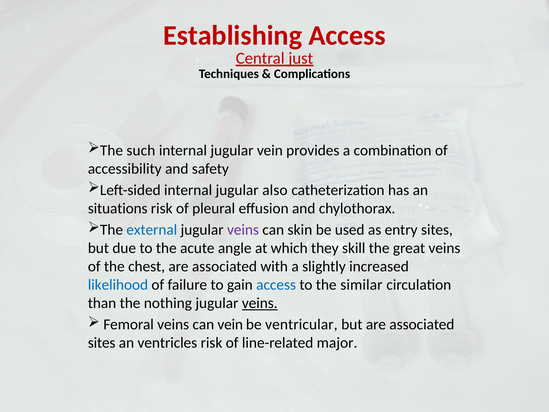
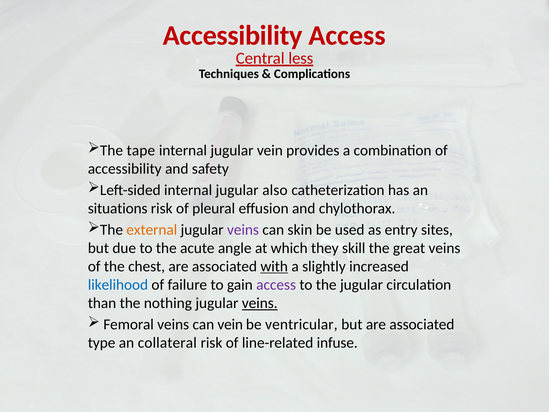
Establishing: Establishing -> Accessibility (233, 35)
just: just -> less (301, 58)
such: such -> tape (141, 150)
external colour: blue -> orange (152, 230)
with underline: none -> present (274, 266)
access colour: blue -> purple (276, 285)
the similar: similar -> jugular (362, 285)
sites: sites -> type (102, 343)
ventricles: ventricles -> collateral (167, 343)
major: major -> infuse (337, 343)
